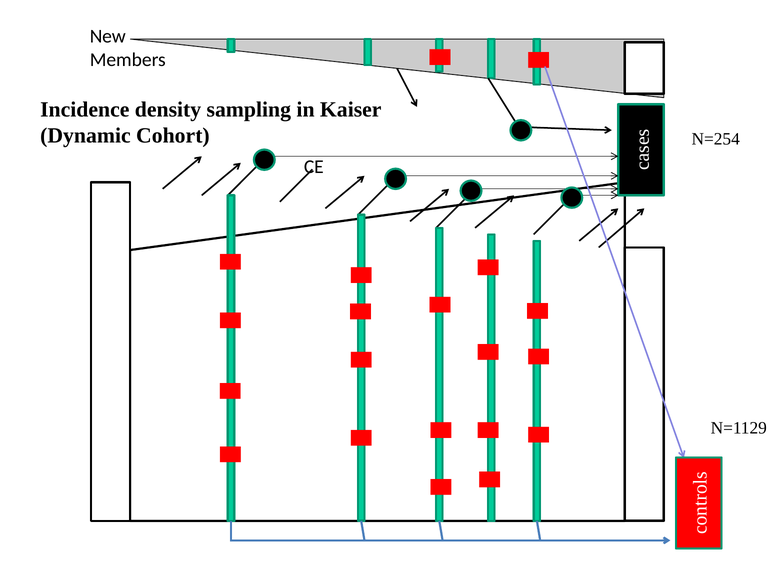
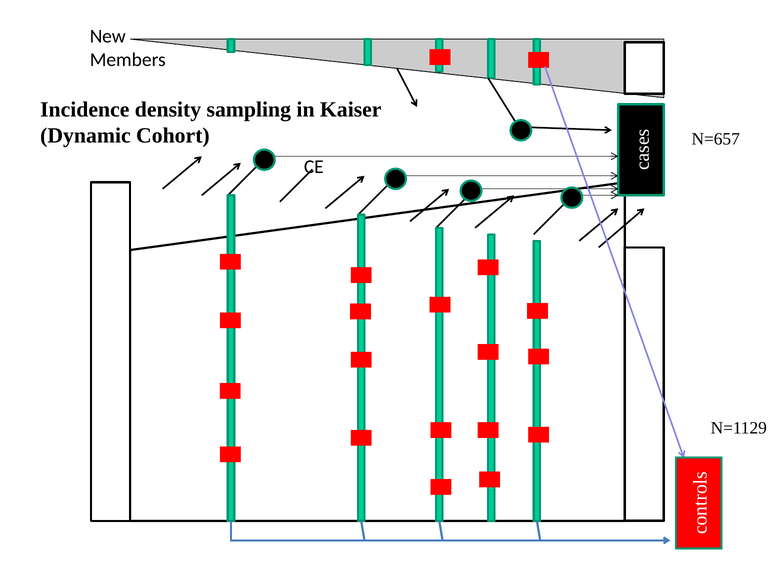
N=254: N=254 -> N=657 (716, 139)
